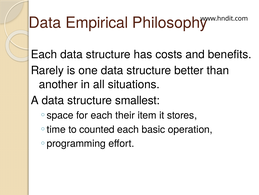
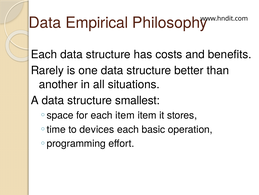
each their: their -> item (125, 115)
counted: counted -> devices (97, 129)
